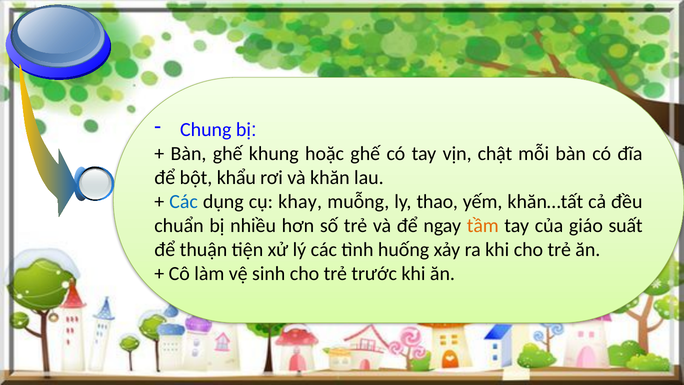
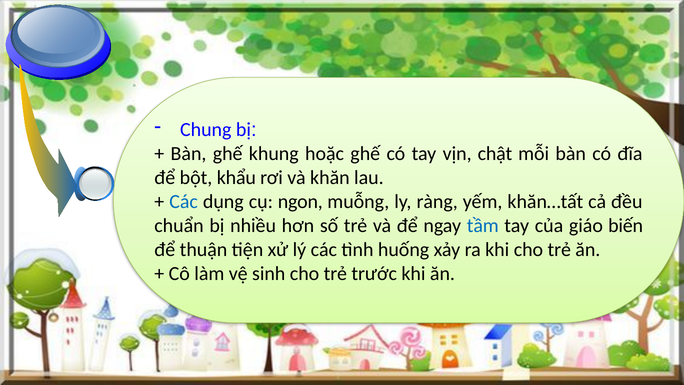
khay: khay -> ngon (300, 201)
thao: thao -> ràng (437, 201)
tầm colour: orange -> blue (483, 225)
suất: suất -> biến (626, 225)
